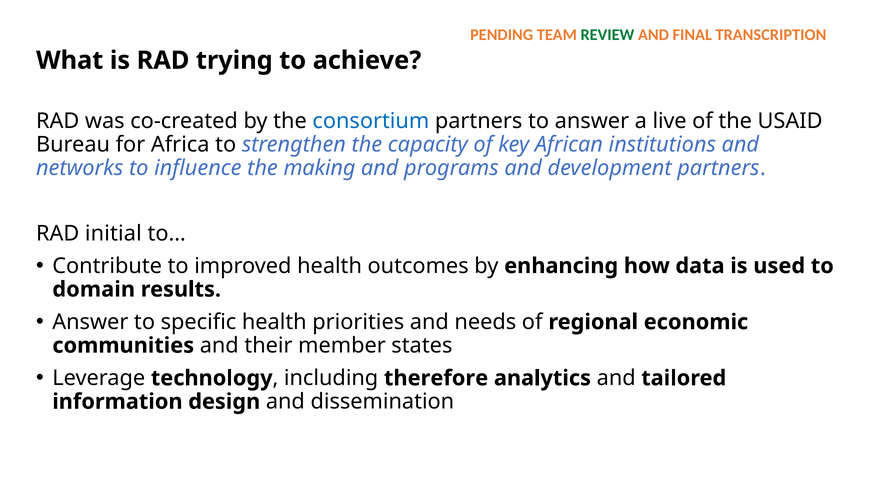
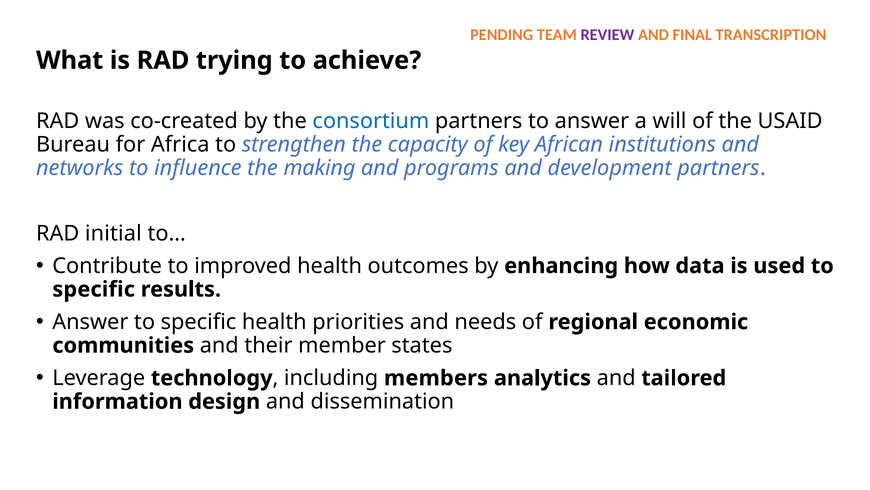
REVIEW colour: green -> purple (607, 35)
live: live -> will (670, 121)
domain: domain -> specific (94, 289)
therefore: therefore -> members (436, 378)
